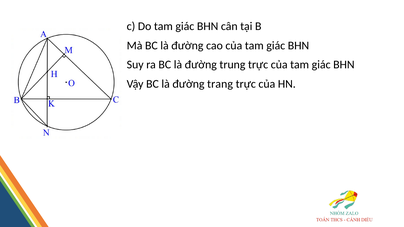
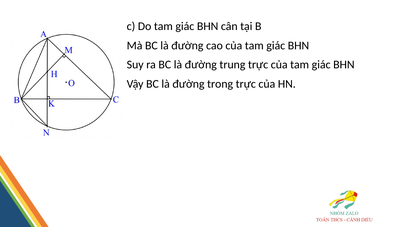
trang: trang -> trong (220, 84)
